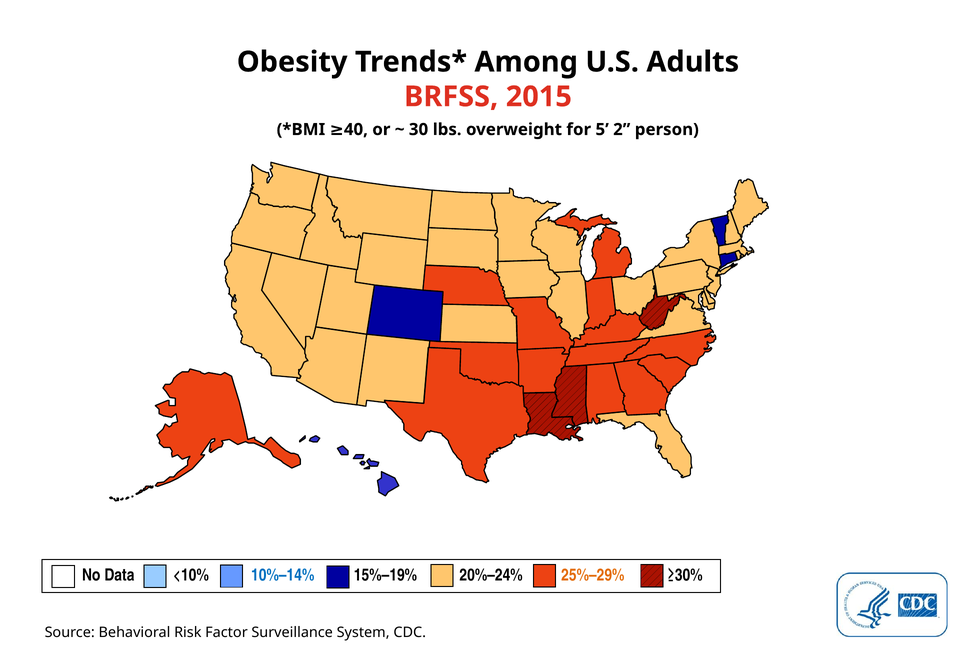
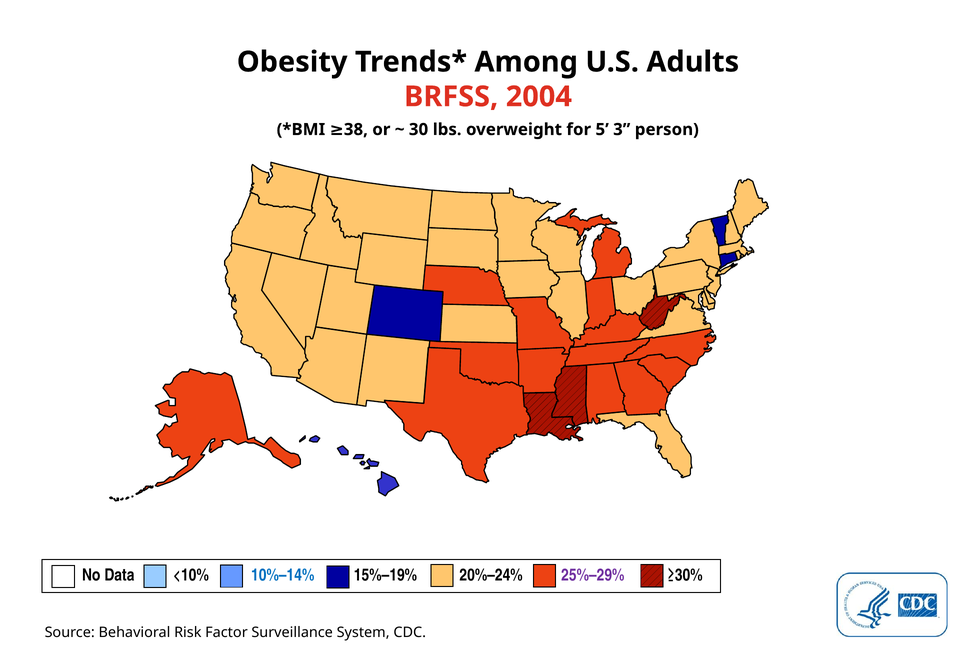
2015: 2015 -> 2004 (539, 97)
40: 40 -> 38 (356, 129)
2: 2 -> 3 (622, 129)
25%–29% colour: orange -> purple (593, 575)
